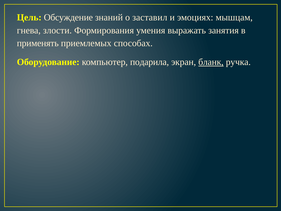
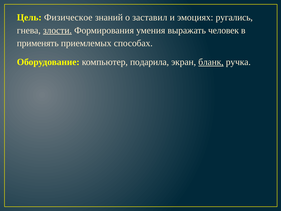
Обсуждение: Обсуждение -> Физическое (68, 17)
мышцам: мышцам -> ругались (234, 17)
злости underline: none -> present (57, 30)
занятия: занятия -> человек (224, 30)
